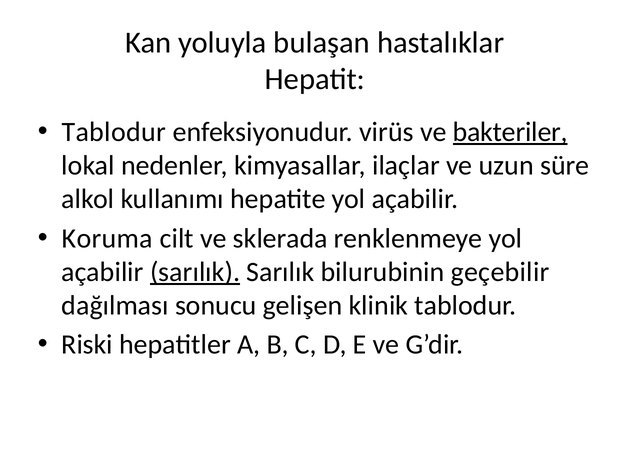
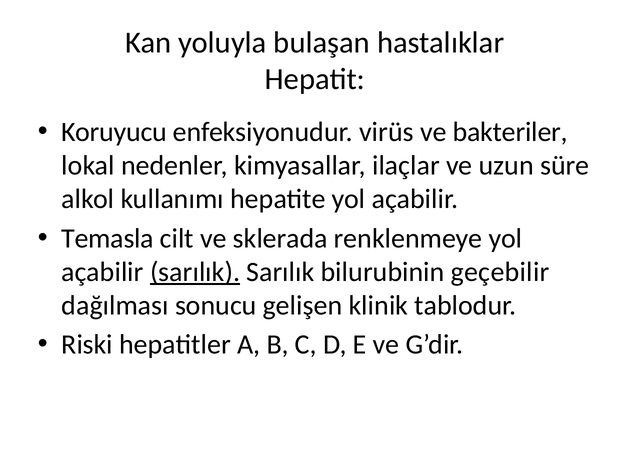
Tablodur: Tablodur -> Koruyucu (114, 132)
bakteriler underline: present -> none (510, 132)
Koruma: Koruma -> Temasla (108, 239)
